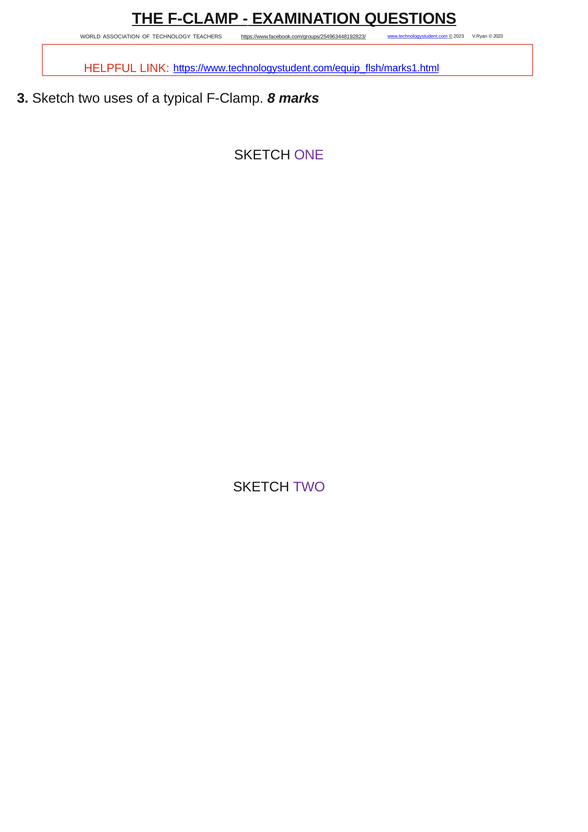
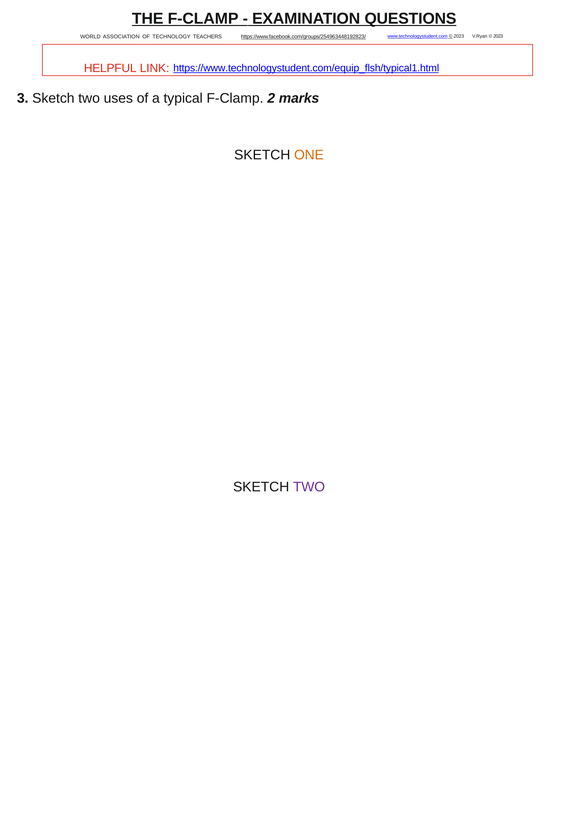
https://www.technologystudent.com/equip_ﬂsh/marks1.html: https://www.technologystudent.com/equip_ﬂsh/marks1.html -> https://www.technologystudent.com/equip_ﬂsh/typical1.html (306, 68)
8: 8 -> 2 (271, 98)
ONE colour: purple -> orange (309, 155)
